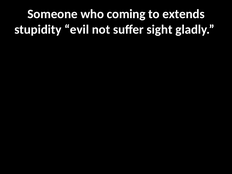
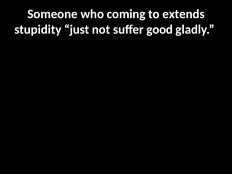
evil: evil -> just (77, 29)
sight: sight -> good (160, 29)
